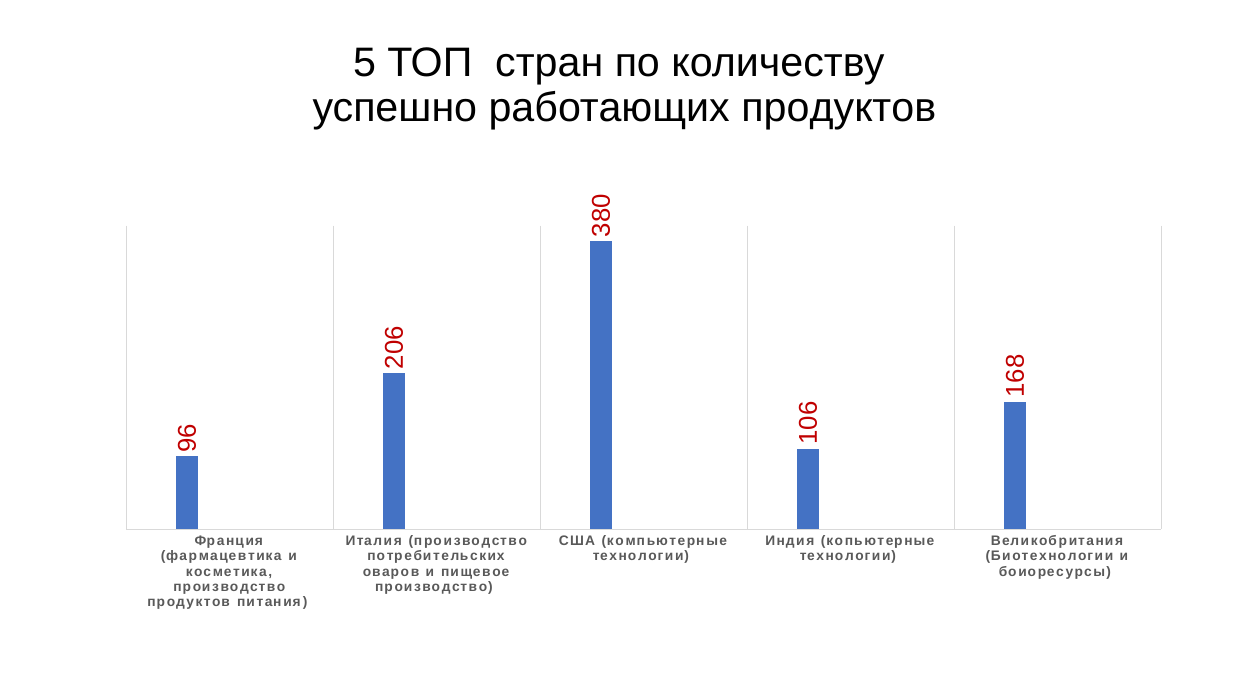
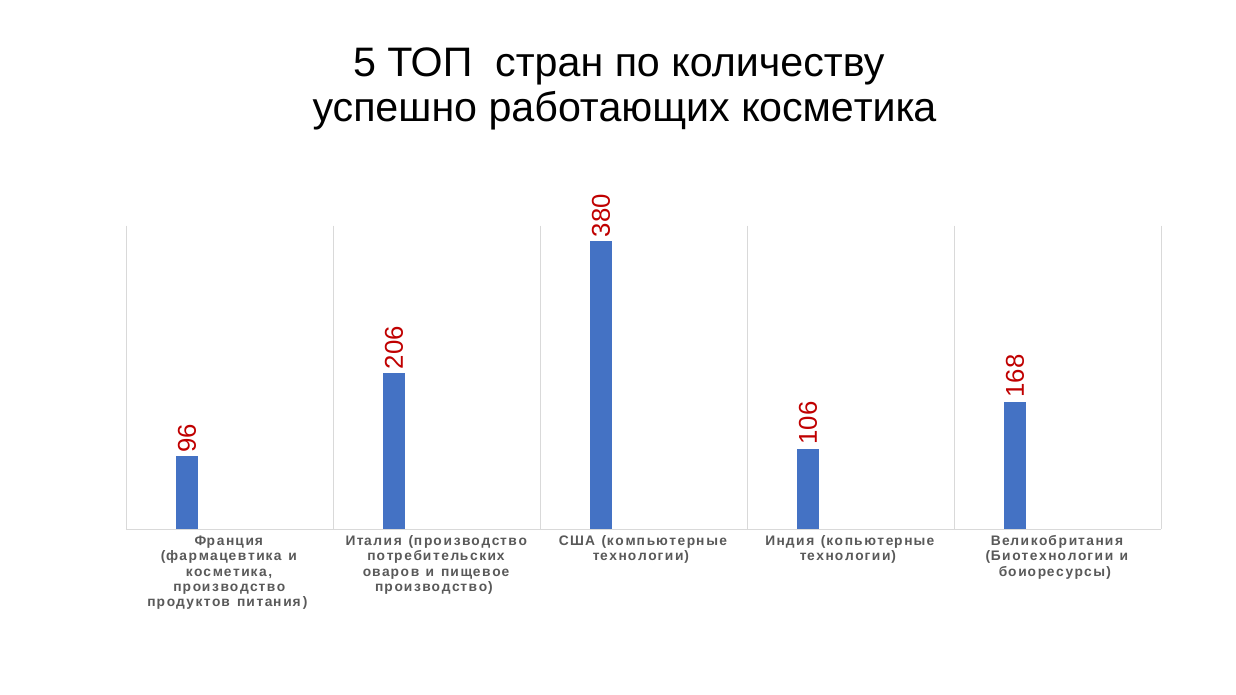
работающих продуктов: продуктов -> косметика (839, 108)
